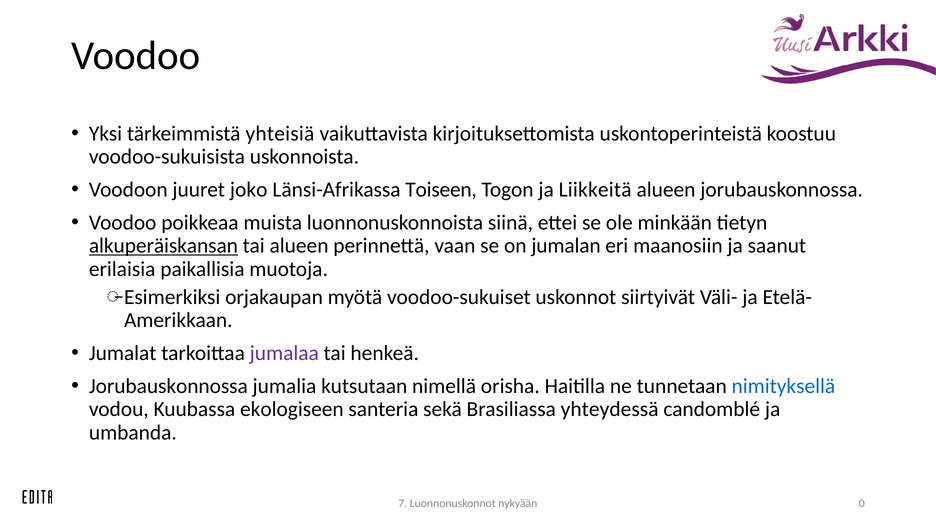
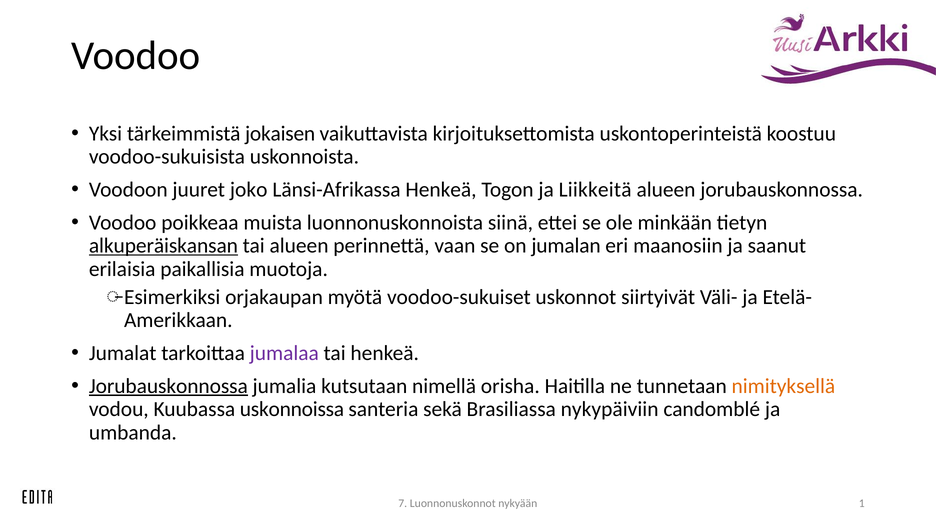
yhteisiä: yhteisiä -> jokaisen (280, 133)
Länsi-Afrikassa Toiseen: Toiseen -> Henkeä (441, 189)
Jorubauskonnossa underline: none -> present (168, 386)
nimityksellä colour: blue -> orange (783, 386)
ekologiseen: ekologiseen -> uskonnoissa (292, 409)
yhteydessä: yhteydessä -> nykypäiviin (610, 409)
0: 0 -> 1 (862, 503)
